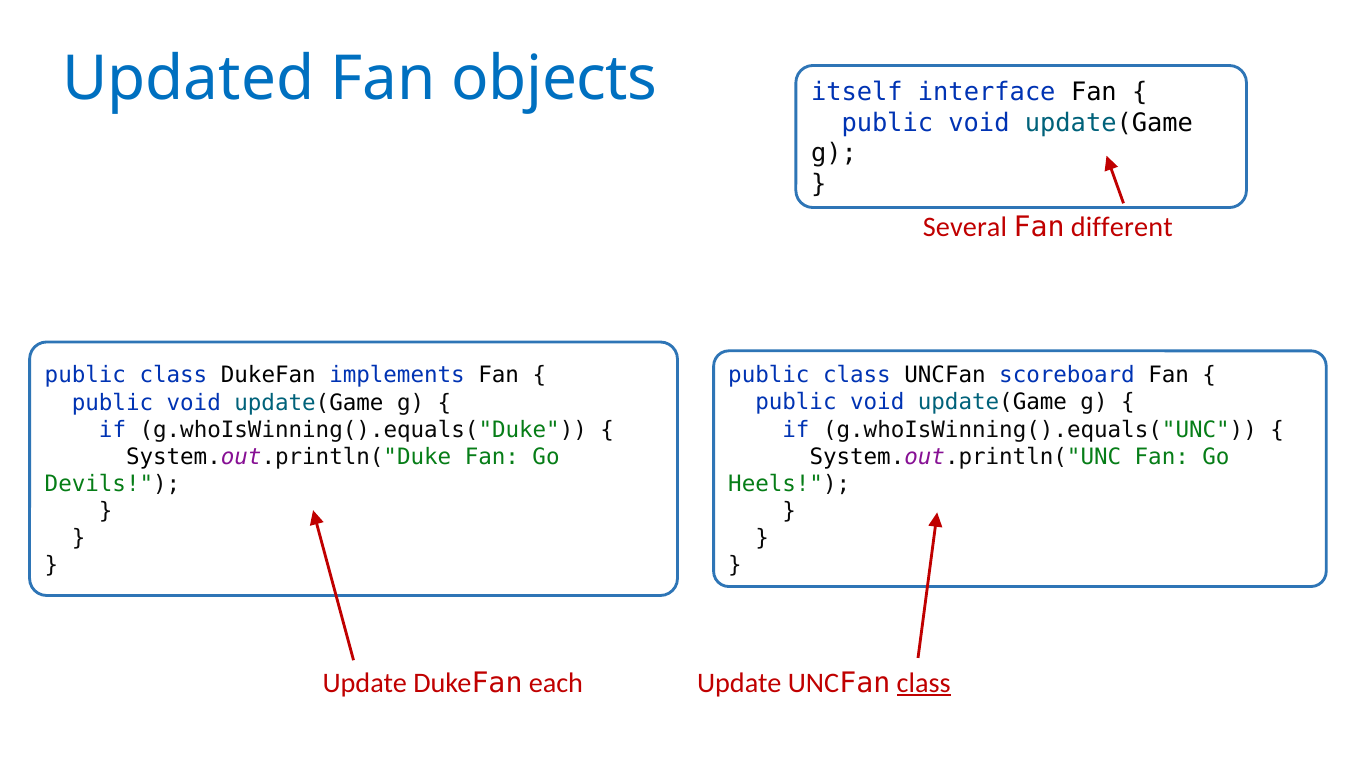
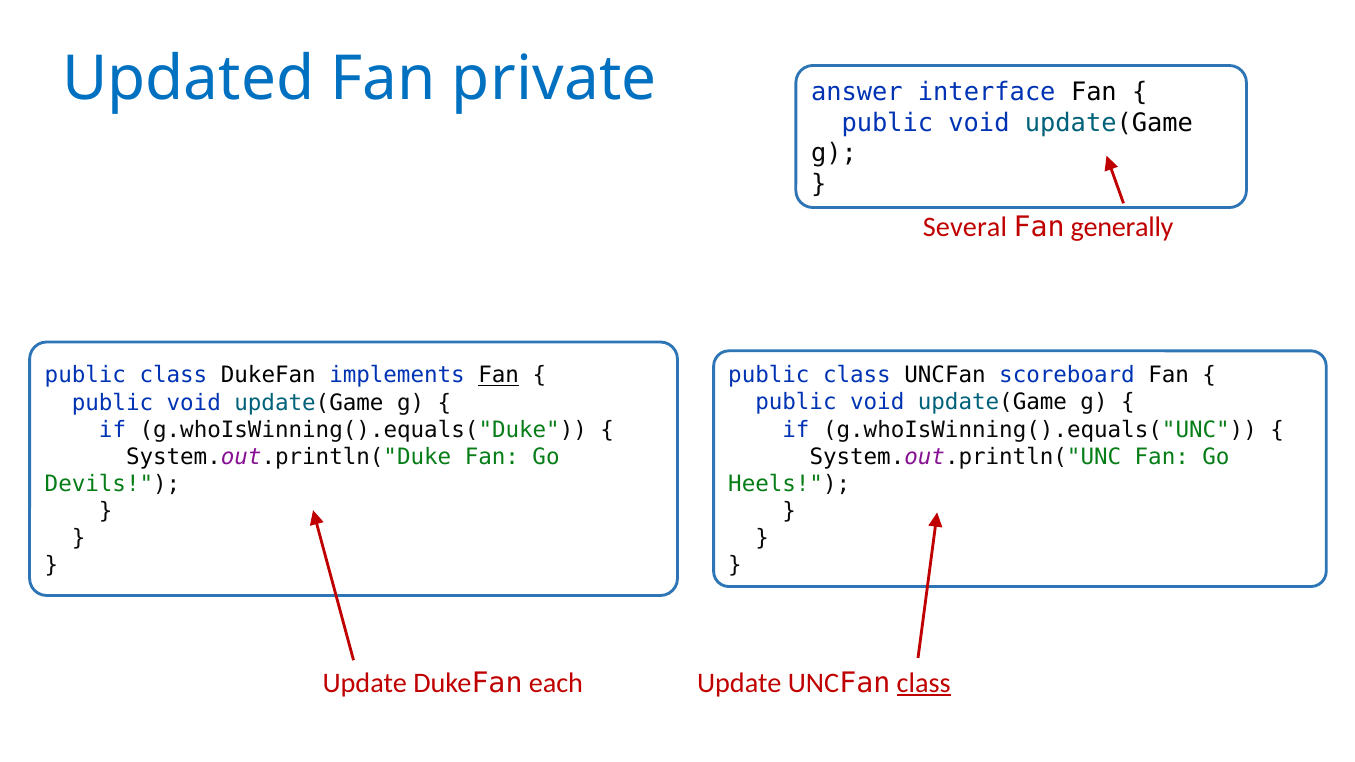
objects: objects -> private (554, 79)
itself: itself -> answer (857, 93)
different: different -> generally (1122, 227)
Fan underline: none -> present (499, 376)
